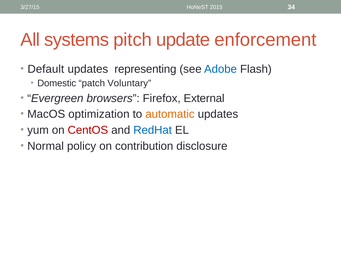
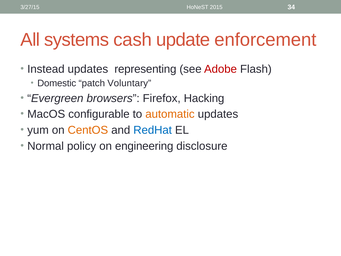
pitch: pitch -> cash (133, 40)
Default: Default -> Instead (46, 69)
Adobe colour: blue -> red (220, 69)
External: External -> Hacking (204, 98)
optimization: optimization -> configurable (99, 114)
CentOS colour: red -> orange (88, 130)
contribution: contribution -> engineering (144, 146)
